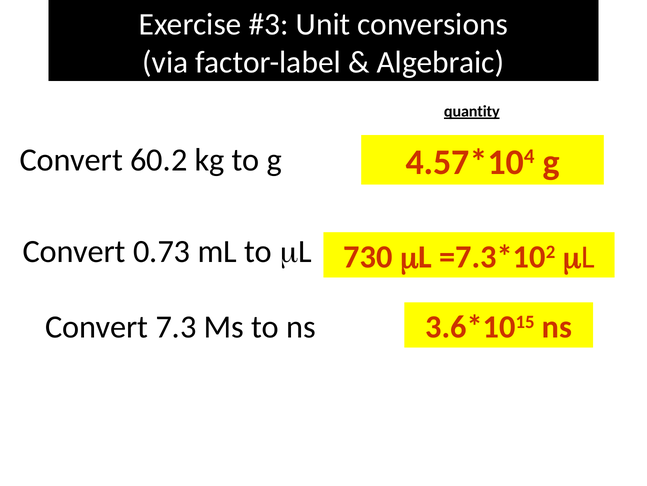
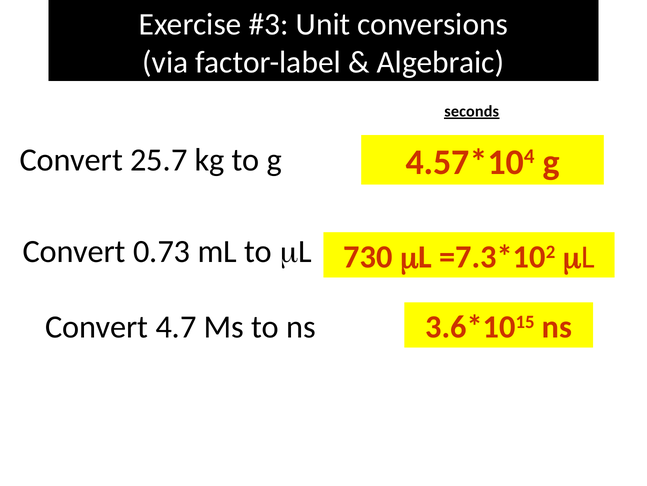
quantity: quantity -> seconds (472, 111)
60.2: 60.2 -> 25.7 (159, 160)
7.3: 7.3 -> 4.7 (176, 327)
